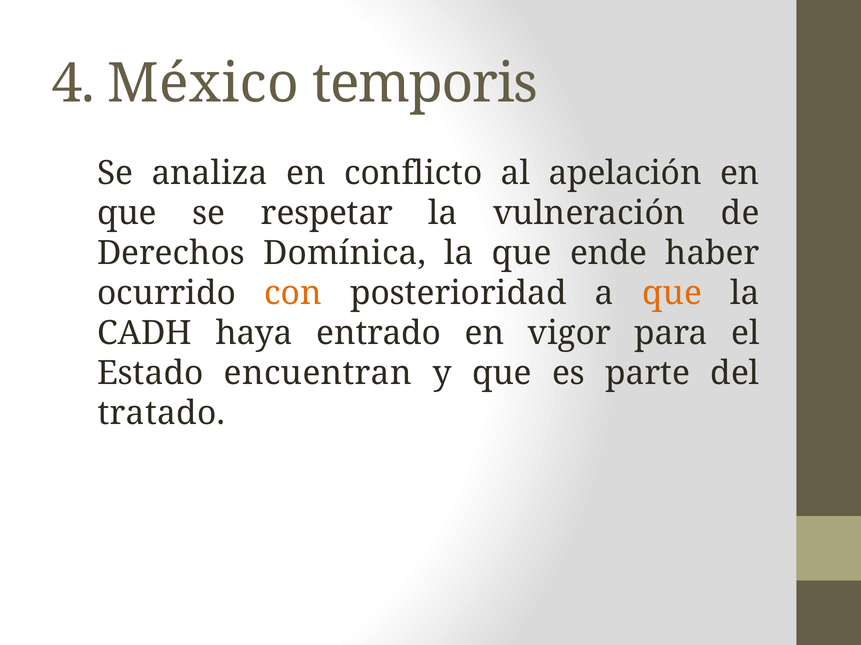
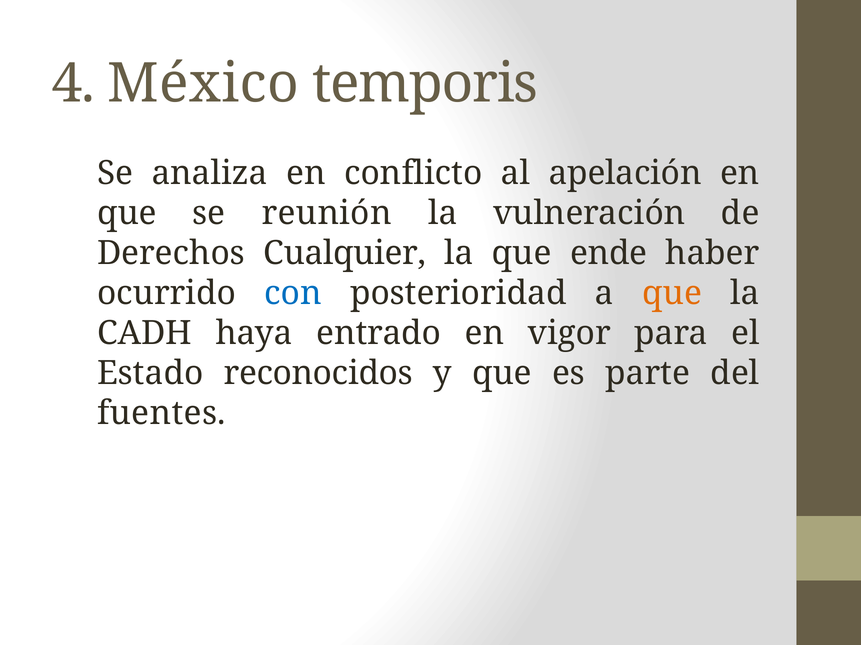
respetar: respetar -> reunión (327, 213)
Domínica: Domínica -> Cualquier (345, 253)
con colour: orange -> blue (293, 294)
encuentran: encuentran -> reconocidos (318, 374)
tratado: tratado -> fuentes (162, 414)
